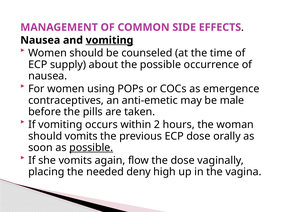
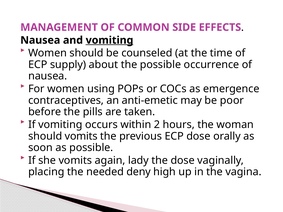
male: male -> poor (232, 100)
possible underline: present -> none (91, 148)
flow: flow -> lady (138, 161)
